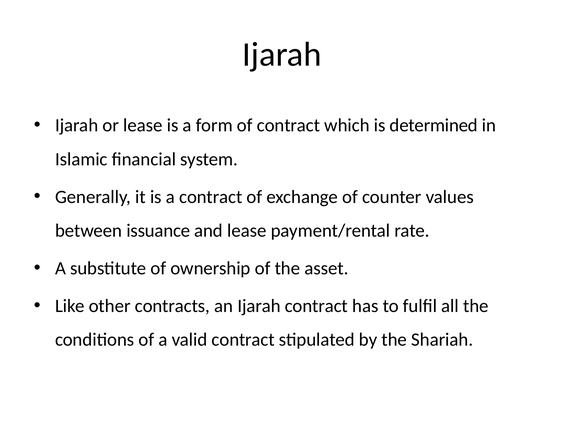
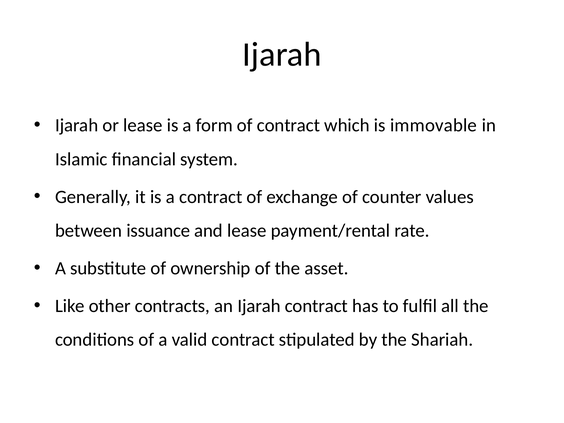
determined: determined -> immovable (434, 125)
